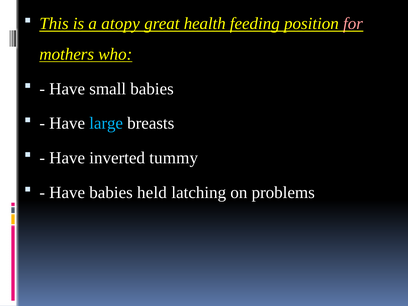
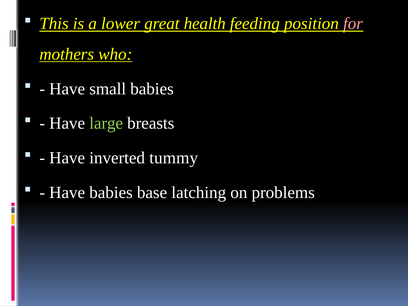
atopy: atopy -> lower (121, 24)
large colour: light blue -> light green (106, 123)
held: held -> base (152, 192)
